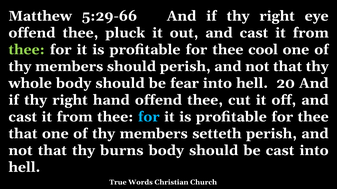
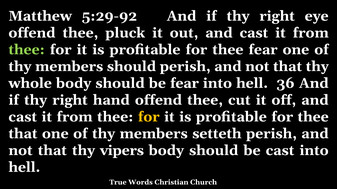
5:29-66: 5:29-66 -> 5:29-92 (109, 16)
thee cool: cool -> fear (263, 50)
20: 20 -> 36 (286, 83)
for colour: light blue -> yellow (149, 117)
burns: burns -> vipers (122, 151)
